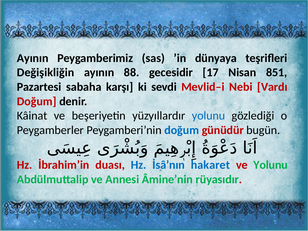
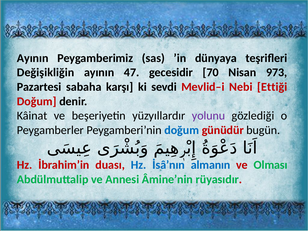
88: 88 -> 47 (132, 73)
17: 17 -> 70 (211, 73)
851: 851 -> 973 (277, 73)
Vardı: Vardı -> Ettiği (272, 87)
yolunu colour: blue -> purple (209, 116)
hakaret: hakaret -> almanın (211, 165)
ve Yolunu: Yolunu -> Olması (271, 165)
